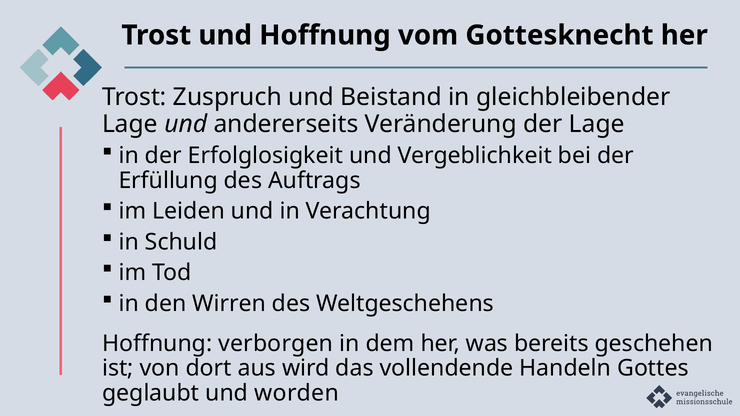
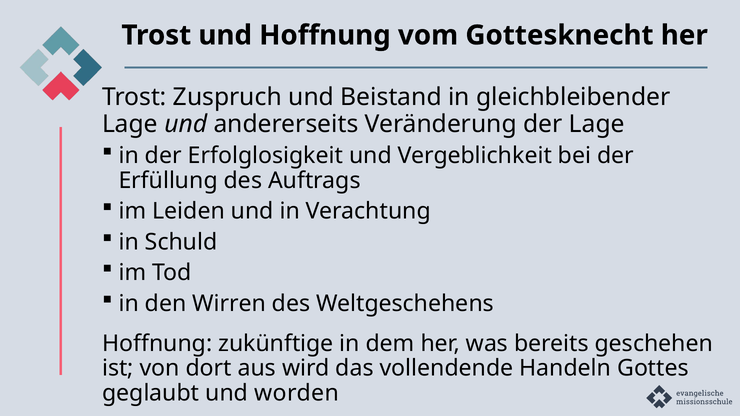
verborgen: verborgen -> zukünftige (276, 344)
